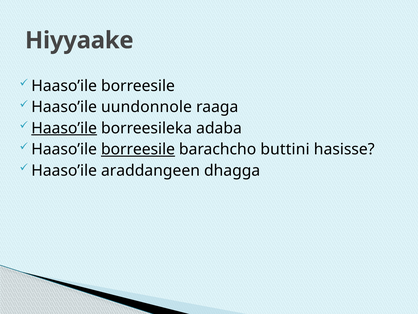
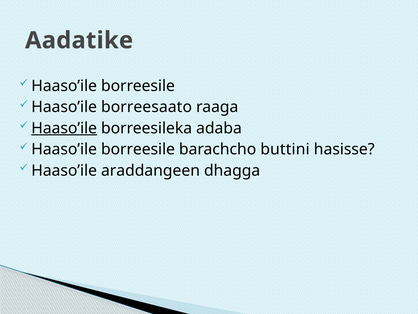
Hiyyaake: Hiyyaake -> Aadatike (79, 40)
uundonnole: uundonnole -> borreesaato (147, 107)
borreesile underline: present -> none (138, 149)
